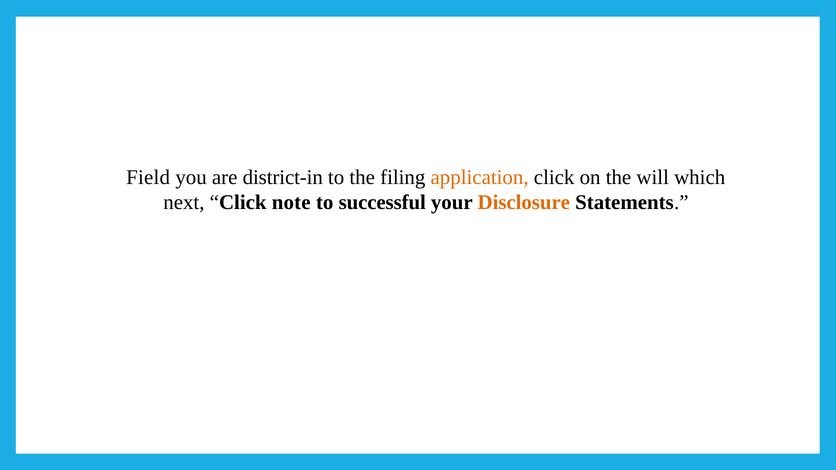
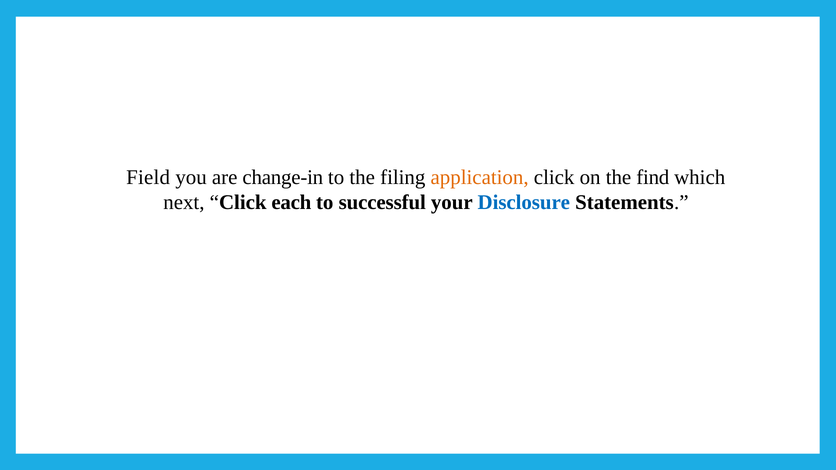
district-in: district-in -> change-in (283, 177)
will: will -> find (653, 177)
note: note -> each (291, 202)
Disclosure colour: orange -> blue (524, 202)
